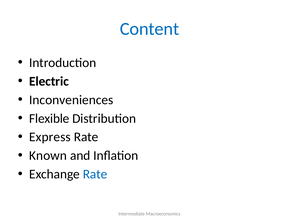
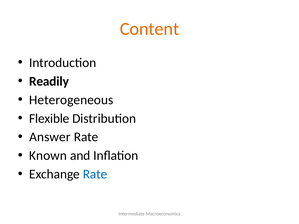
Content colour: blue -> orange (149, 29)
Electric: Electric -> Readily (49, 81)
Inconveniences: Inconveniences -> Heterogeneous (71, 100)
Express: Express -> Answer (50, 137)
